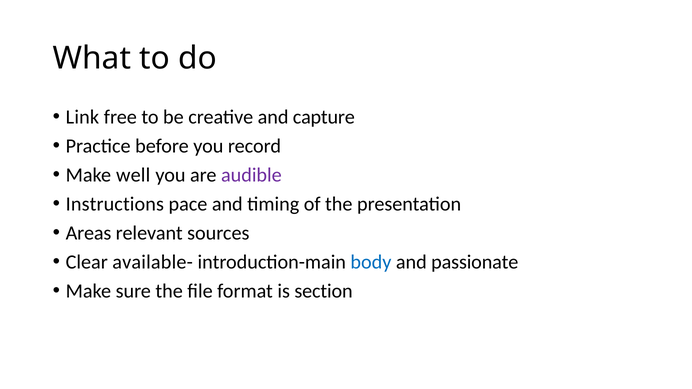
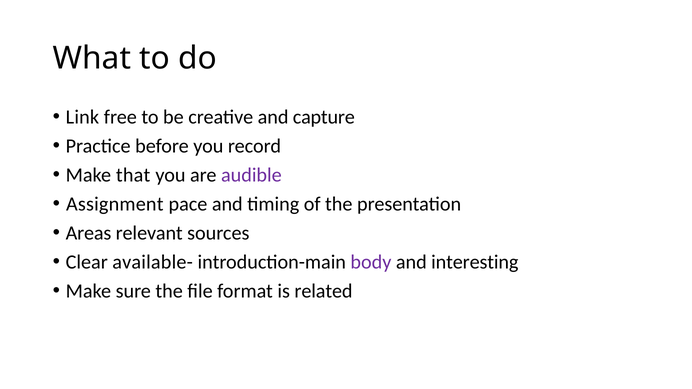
well: well -> that (133, 175)
Instructions: Instructions -> Assignment (115, 204)
body colour: blue -> purple (371, 262)
passionate: passionate -> interesting (475, 262)
section: section -> related (324, 291)
